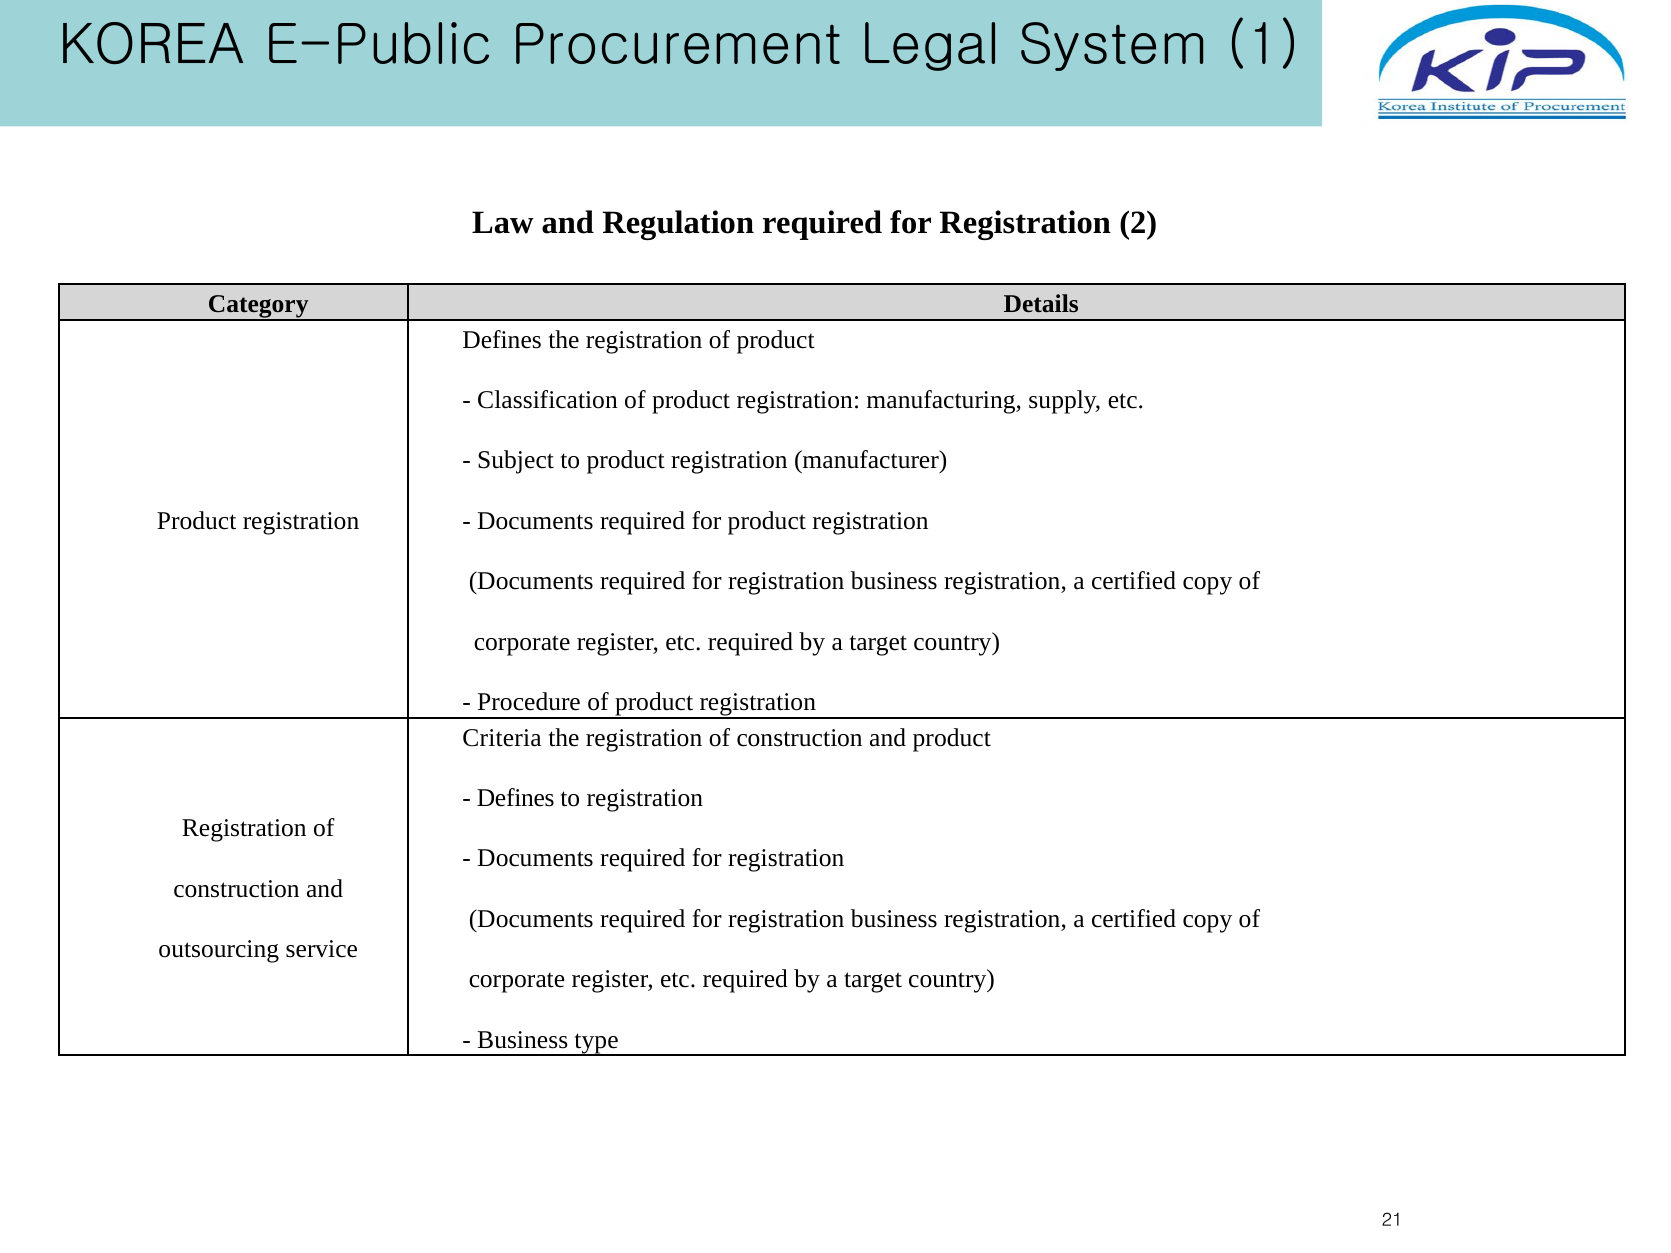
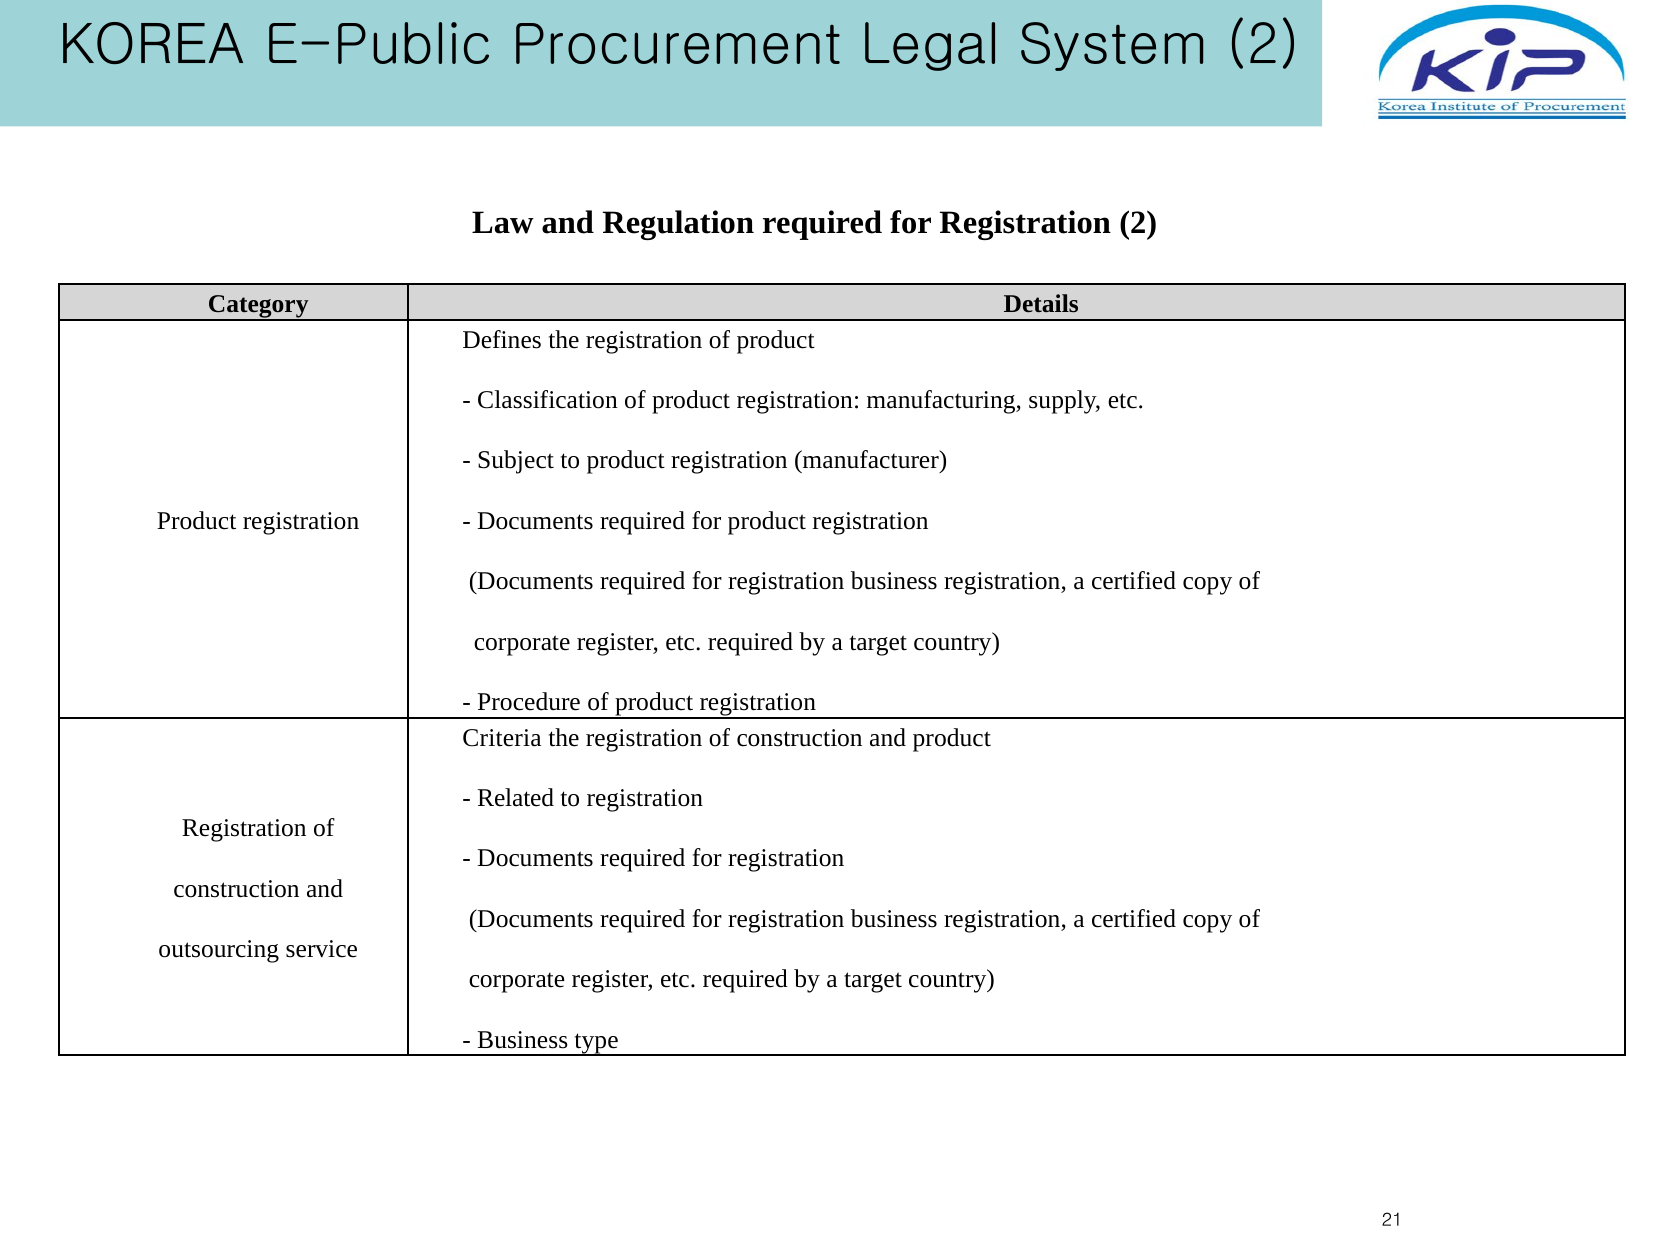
System 1: 1 -> 2 (1263, 45)
Defines: Defines -> Related (516, 798)
